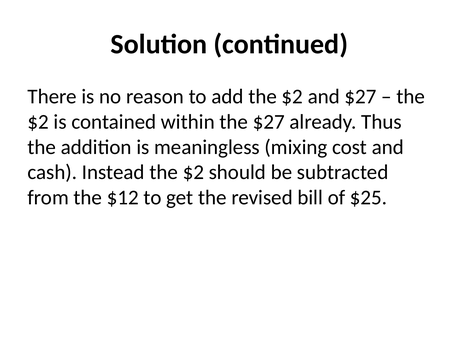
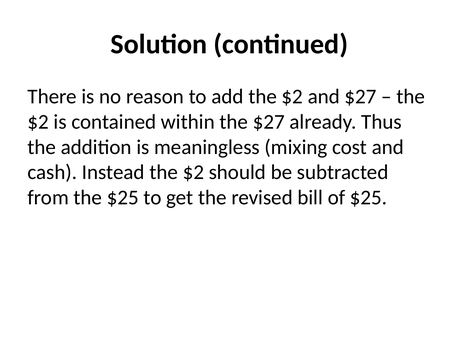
the $12: $12 -> $25 (123, 198)
